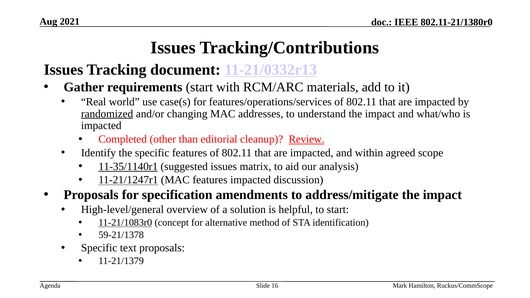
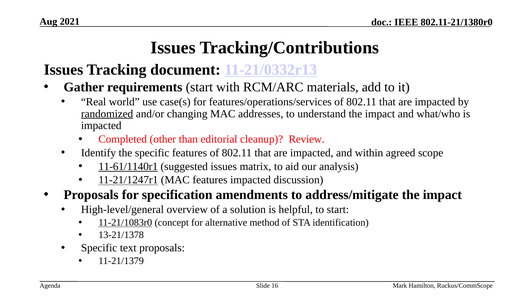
Review underline: present -> none (307, 139)
11-35/1140r1: 11-35/1140r1 -> 11-61/1140r1 (128, 166)
59-21/1378: 59-21/1378 -> 13-21/1378 (121, 235)
